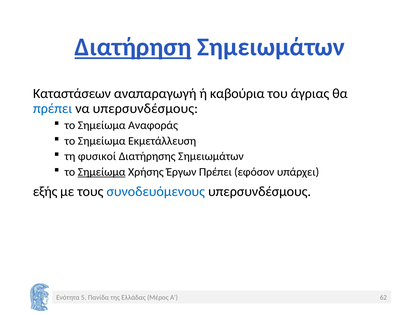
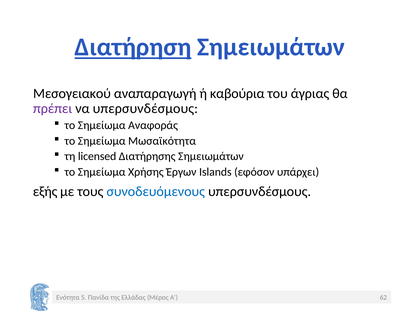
Καταστάσεων: Καταστάσεων -> Μεσογειακού (72, 93)
πρέπει colour: blue -> purple (53, 109)
Εκμετάλλευση: Εκμετάλλευση -> Μωσαϊκότητα (162, 141)
φυσικοί: φυσικοί -> licensed (97, 156)
Σημείωμα underline: present -> none (102, 172)
Έργων Πρέπει: Πρέπει -> Islands (215, 172)
